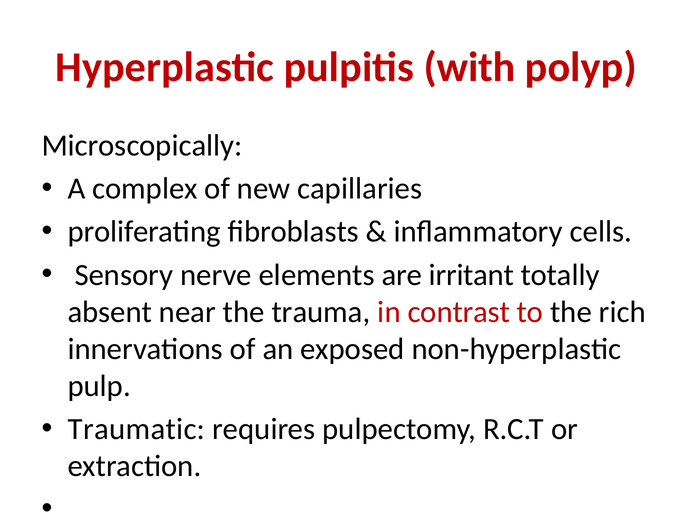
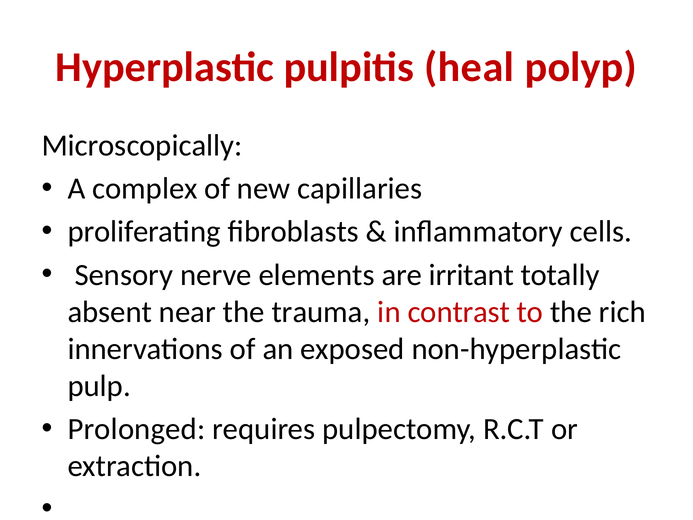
with: with -> heal (469, 67)
Traumatic: Traumatic -> Prolonged (136, 429)
